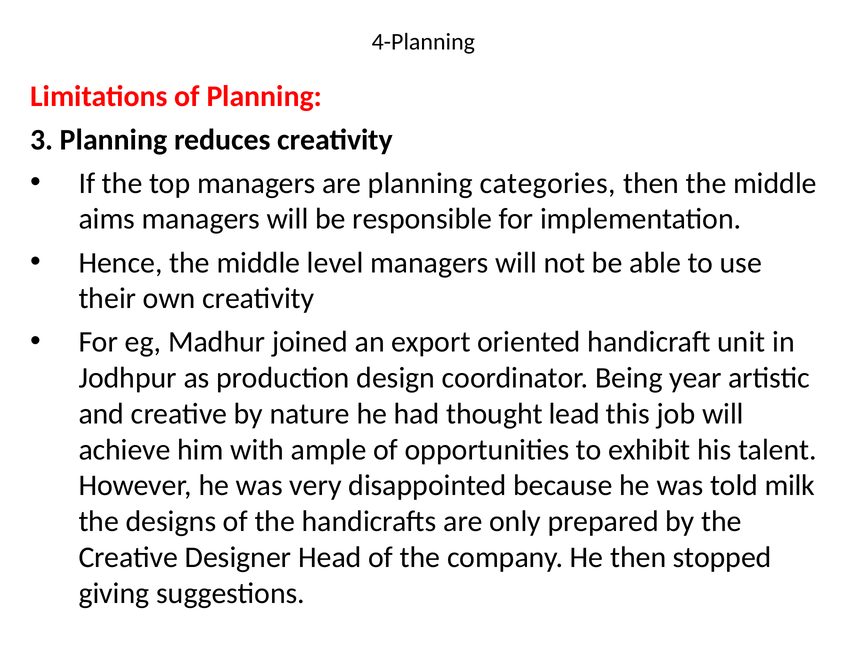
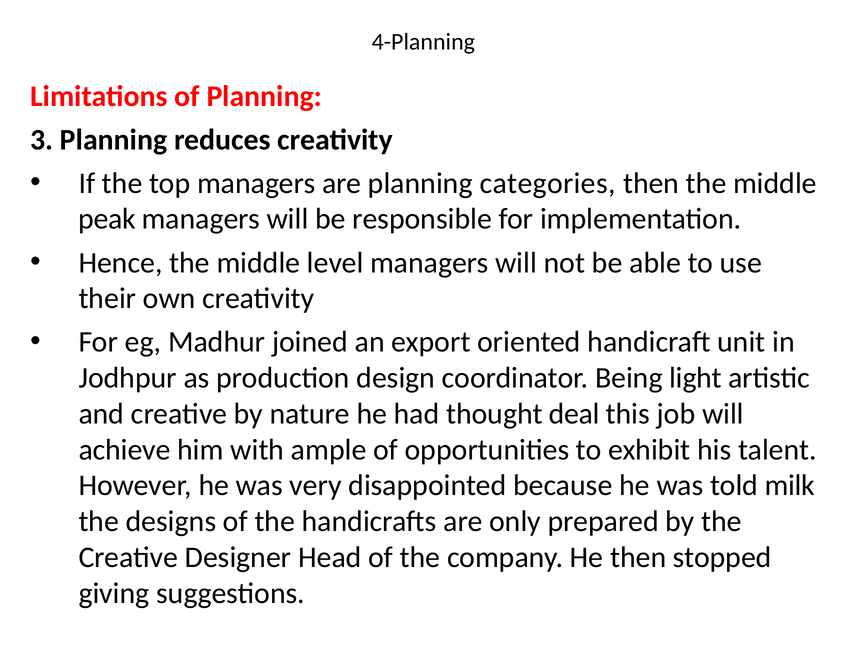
aims: aims -> peak (107, 219)
year: year -> light (696, 378)
lead: lead -> deal (574, 414)
